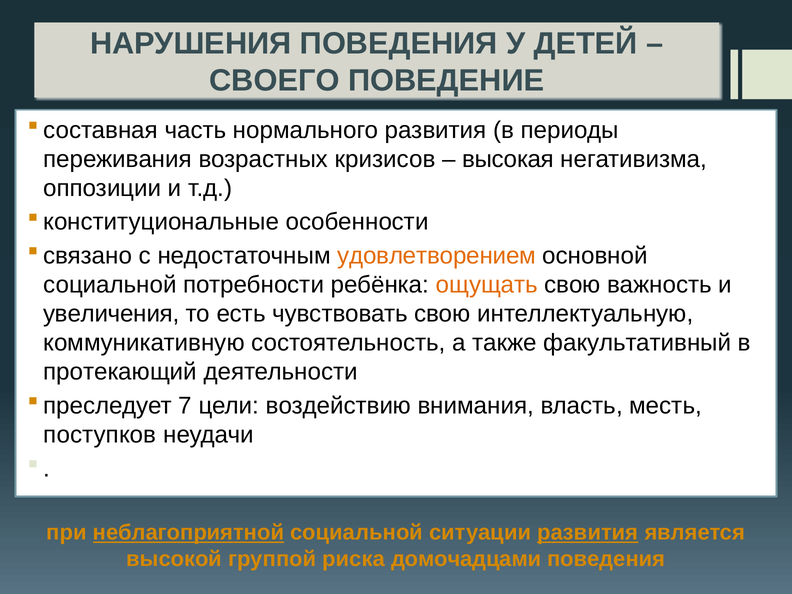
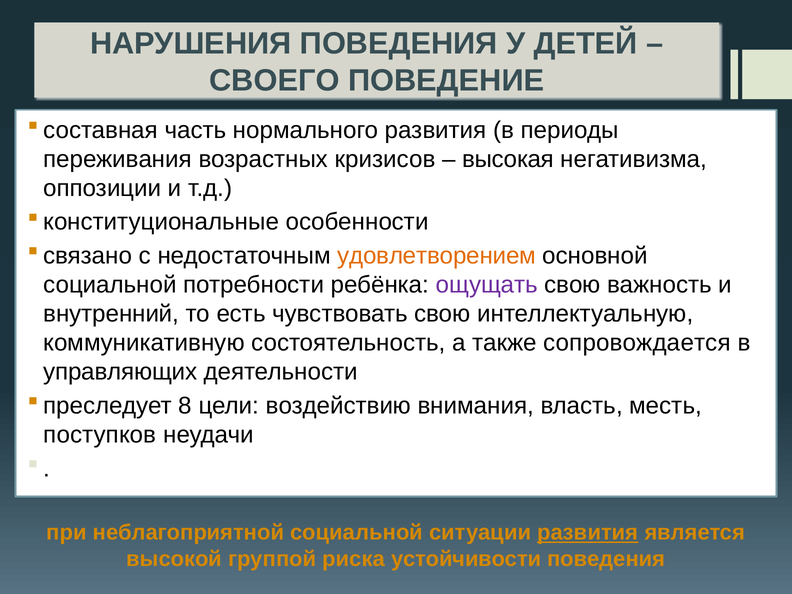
ощущать colour: orange -> purple (487, 285)
увеличения: увеличения -> внутренний (111, 314)
факультативный: факультативный -> сопровождается (637, 343)
протекающий: протекающий -> управляющих (120, 372)
7: 7 -> 8 (185, 406)
неблагоприятной underline: present -> none (188, 533)
домочадцами: домочадцами -> устойчивости (466, 559)
